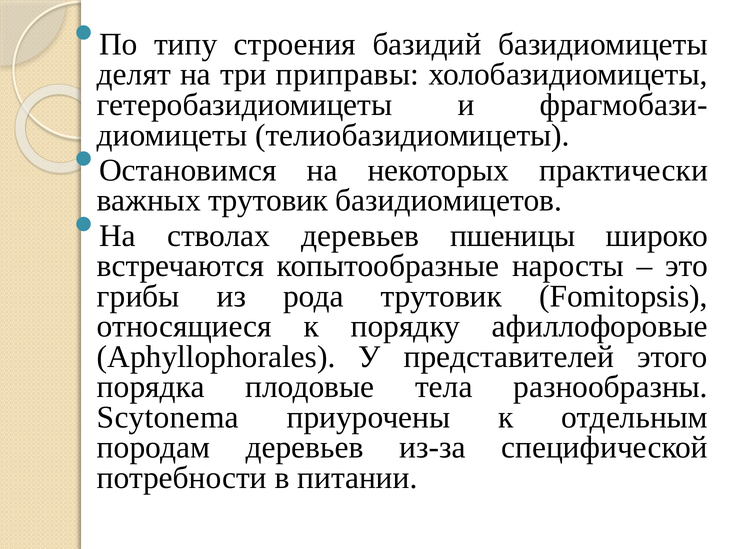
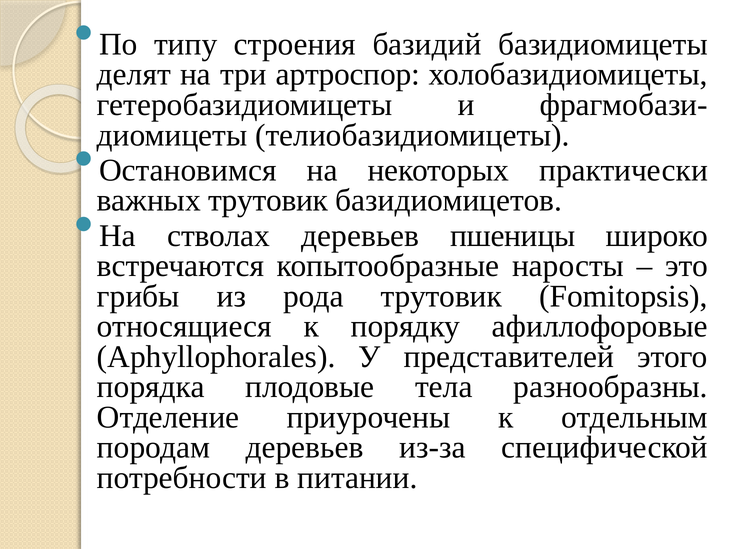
приправы: приправы -> артроспор (348, 75)
Scytonema: Scytonema -> Отделение (168, 417)
